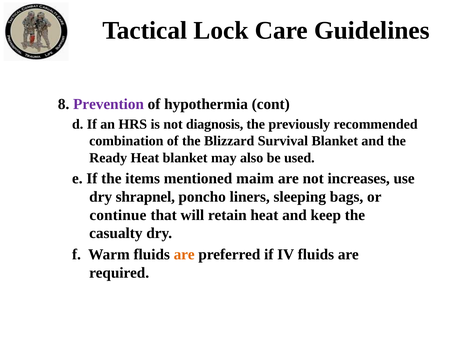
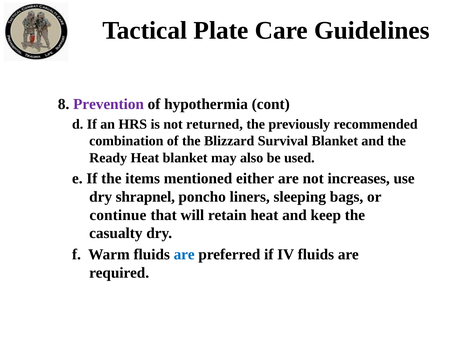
Lock: Lock -> Plate (221, 30)
diagnosis: diagnosis -> returned (215, 124)
maim: maim -> either (255, 178)
are colour: orange -> blue (184, 254)
